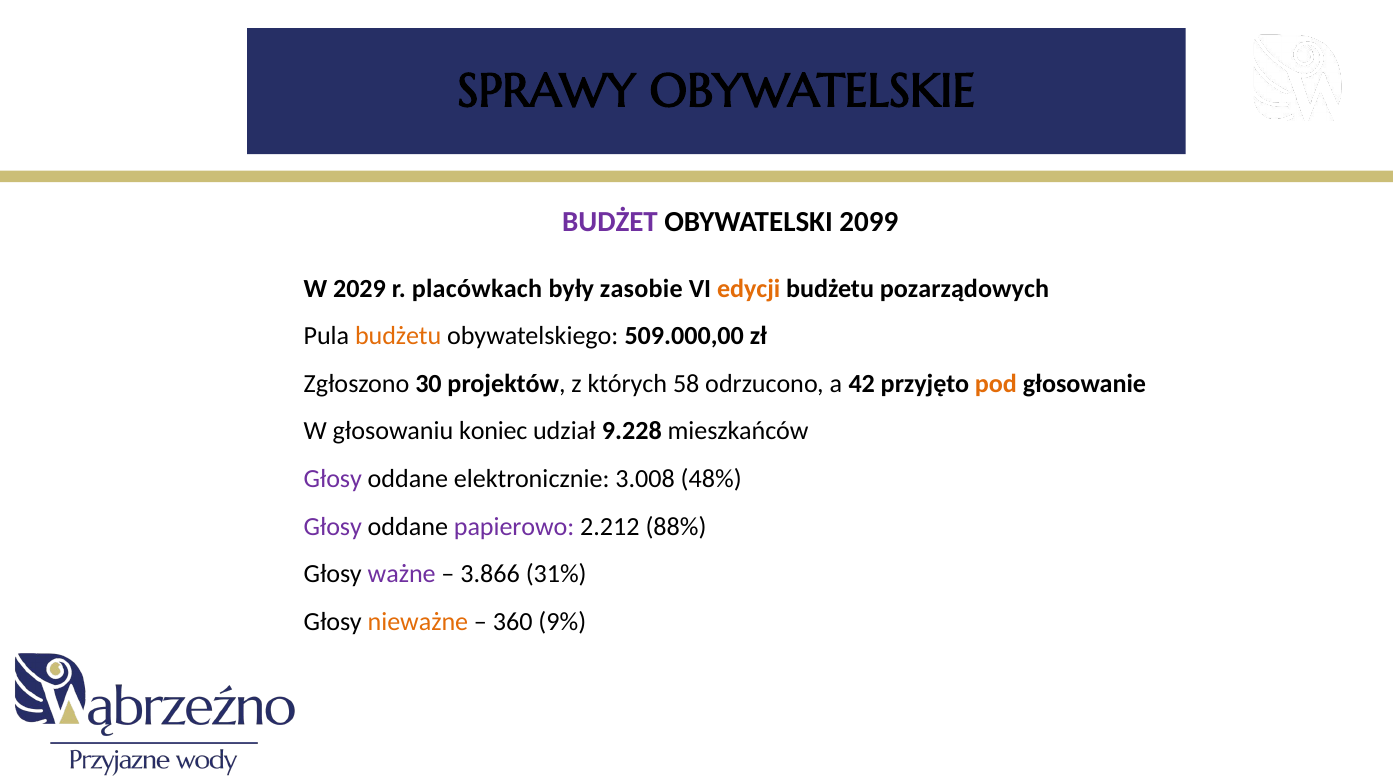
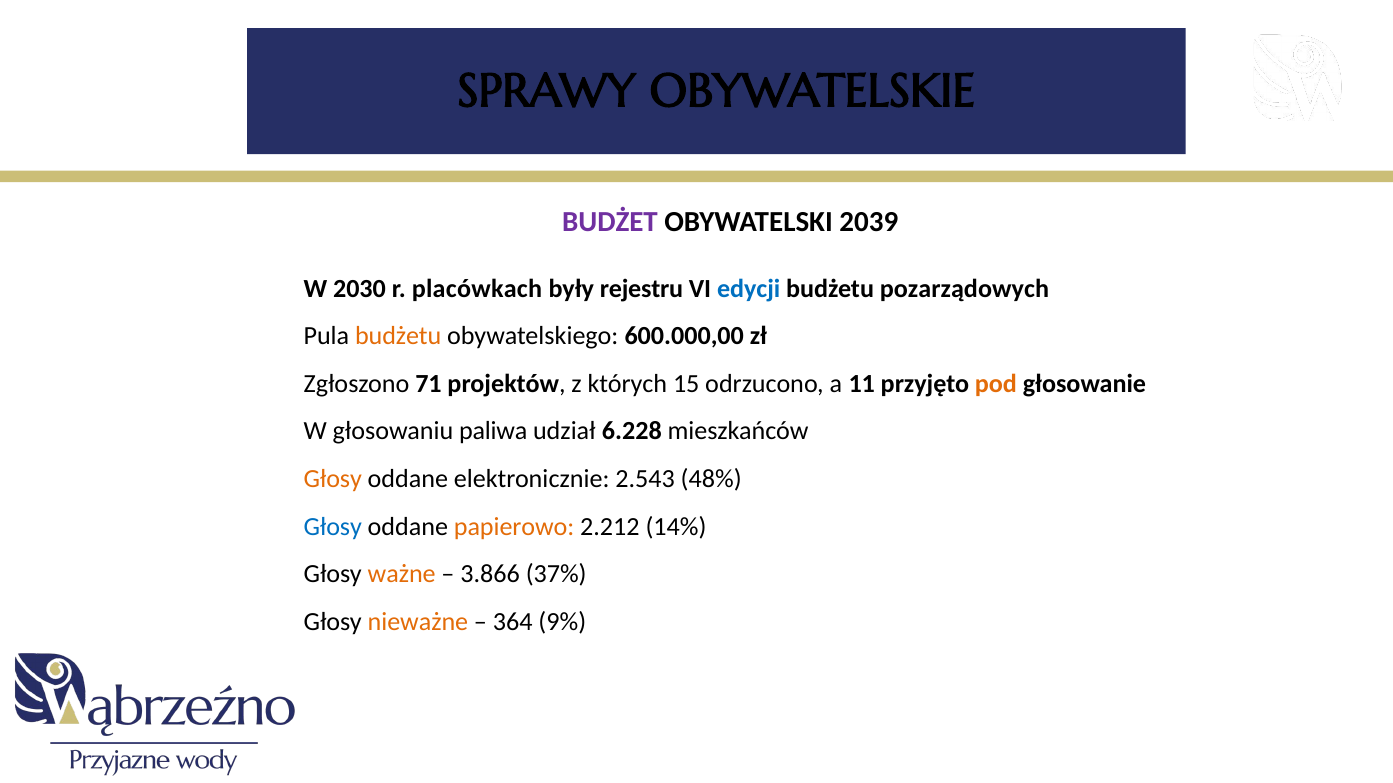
2099: 2099 -> 2039 (869, 223)
2029: 2029 -> 2030 (359, 289)
zasobie: zasobie -> rejestru (642, 289)
edycji colour: orange -> blue (749, 289)
509.000,00: 509.000,00 -> 600.000,00 (684, 336)
30: 30 -> 71 (428, 384)
58: 58 -> 15 (686, 384)
42: 42 -> 11 (862, 384)
koniec: koniec -> paliwa (493, 432)
9.228: 9.228 -> 6.228 (632, 432)
Głosy colour: purple -> orange (333, 479)
3.008: 3.008 -> 2.543 (645, 479)
Głosy colour: purple -> blue (333, 527)
papierowo colour: purple -> orange (514, 527)
88%: 88% -> 14% (676, 527)
ważne colour: purple -> orange (402, 574)
31%: 31% -> 37% (556, 574)
360: 360 -> 364 (513, 622)
